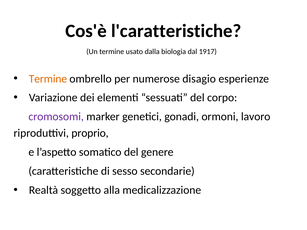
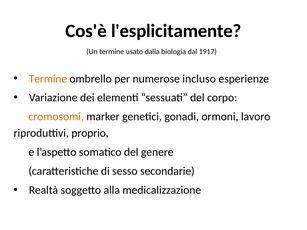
l'caratteristiche: l'caratteristiche -> l'esplicitamente (176, 31)
disagio: disagio -> incluso (199, 79)
cromosomi colour: purple -> orange (56, 117)
